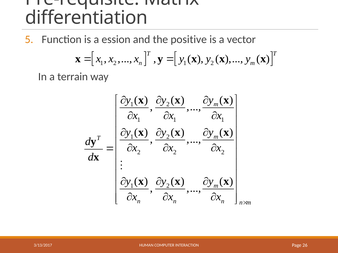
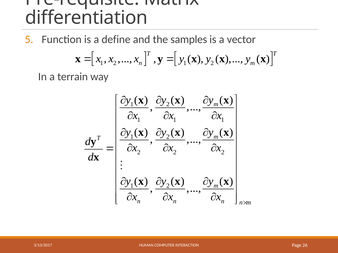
ession: ession -> define (116, 39)
positive: positive -> samples (189, 39)
